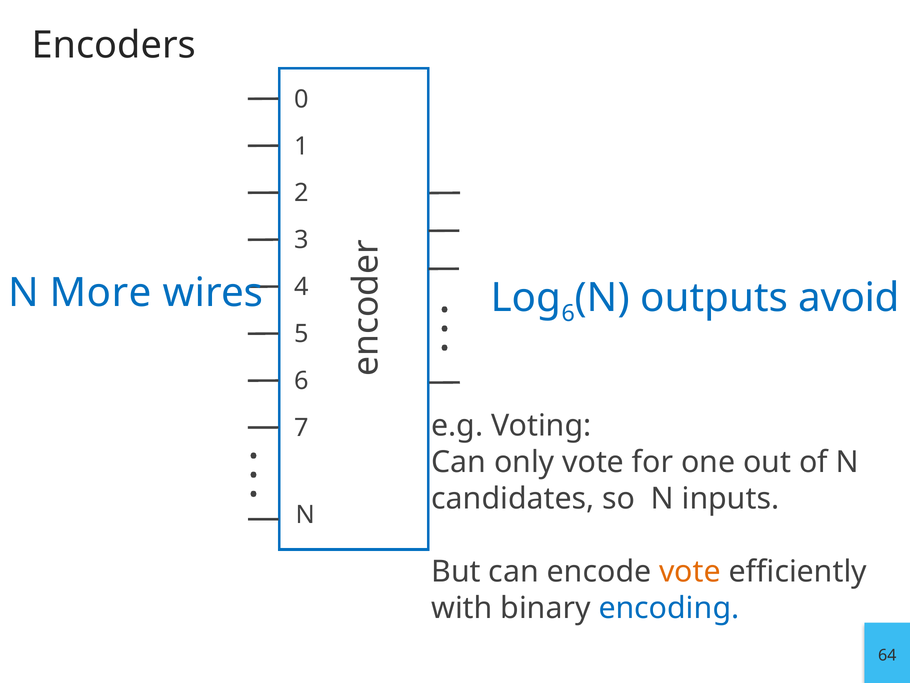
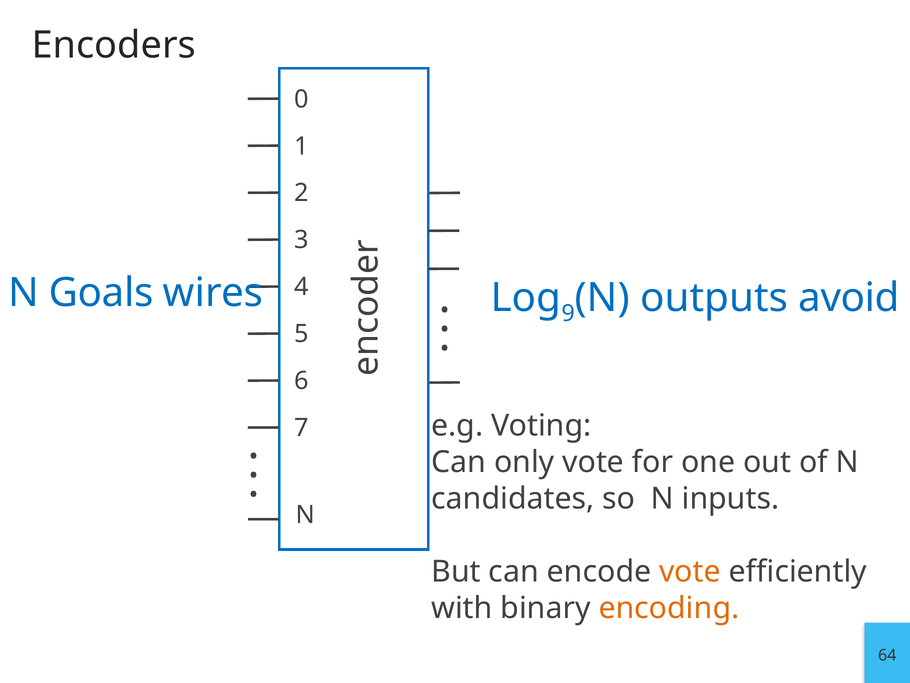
More: More -> Goals (101, 293)
6: 6 -> 9 (568, 313)
encoding colour: blue -> orange (669, 608)
